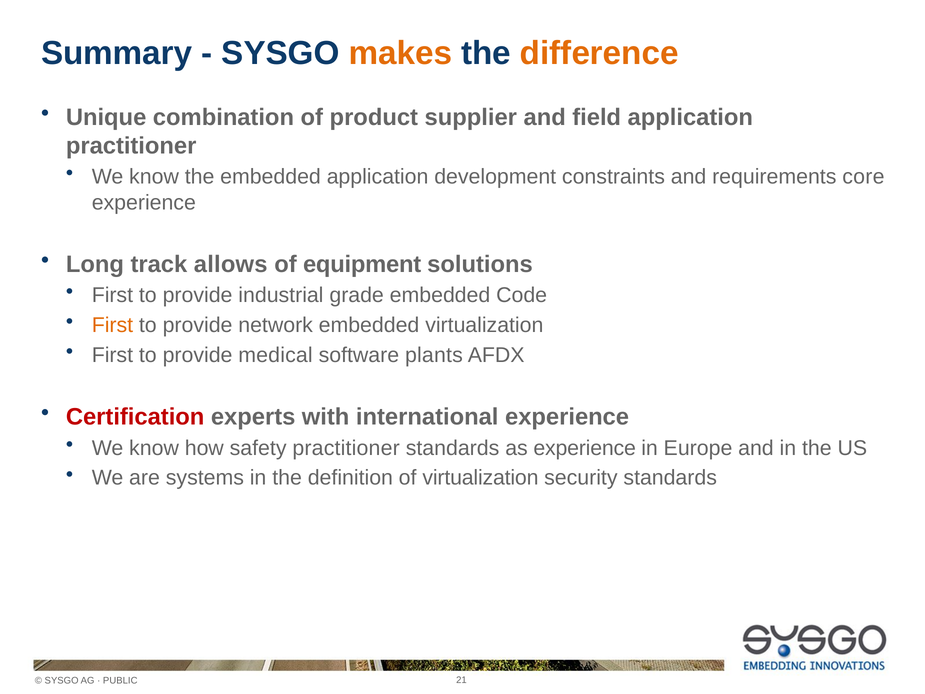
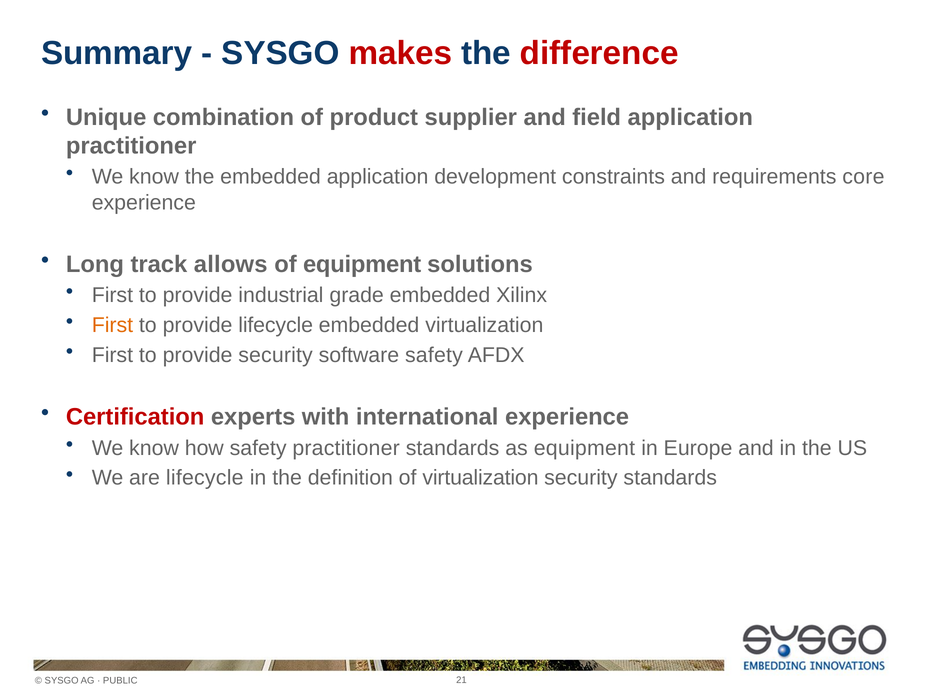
makes colour: orange -> red (400, 53)
difference colour: orange -> red (599, 53)
Code: Code -> Xilinx (522, 295)
provide network: network -> lifecycle (276, 325)
provide medical: medical -> security (276, 355)
software plants: plants -> safety (434, 355)
as experience: experience -> equipment (584, 448)
are systems: systems -> lifecycle (205, 478)
